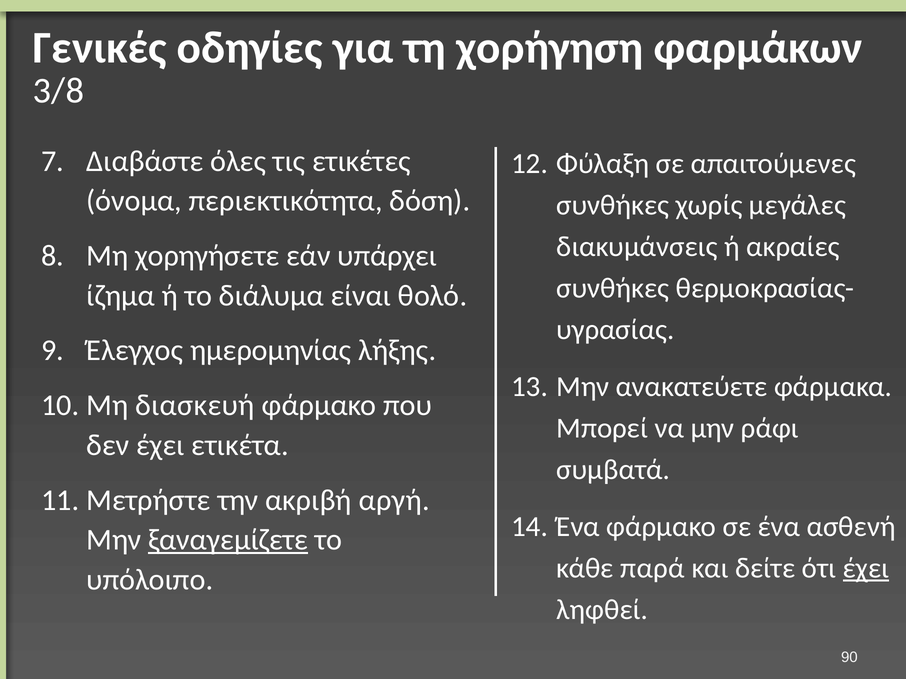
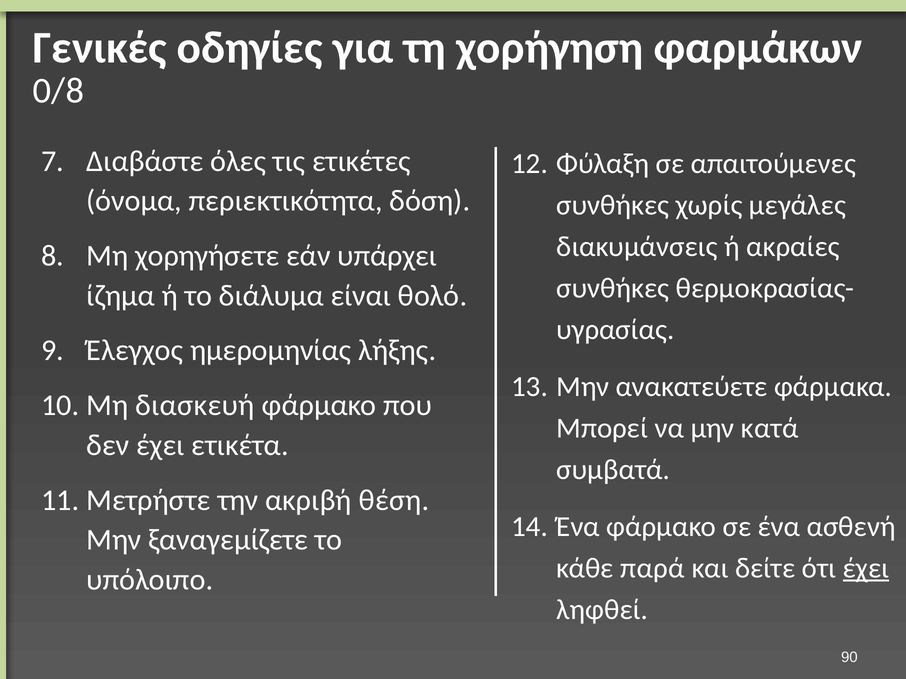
3/8: 3/8 -> 0/8 (58, 91)
ράφι: ράφι -> κατά (770, 429)
αργή: αργή -> θέση (394, 500)
ξαναγεμίζετε underline: present -> none (228, 540)
